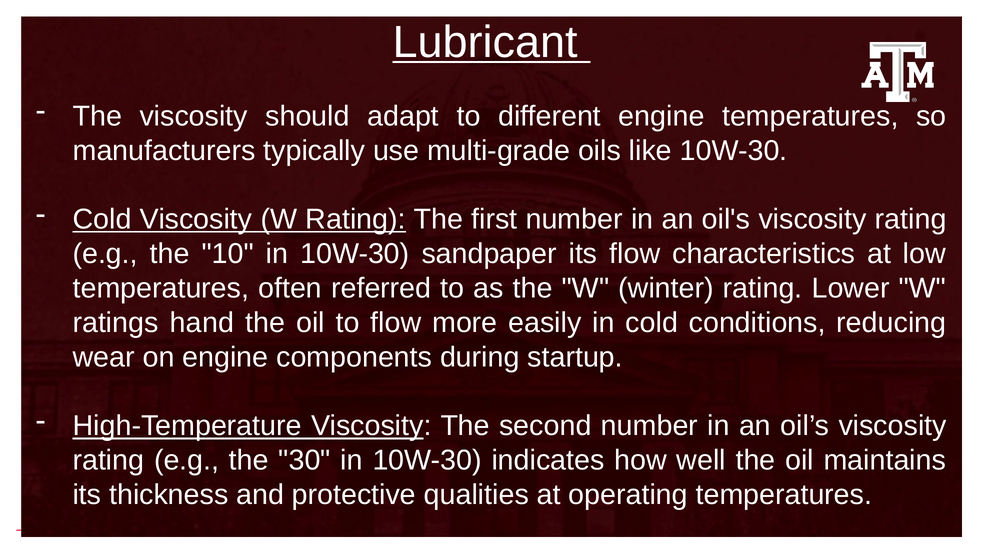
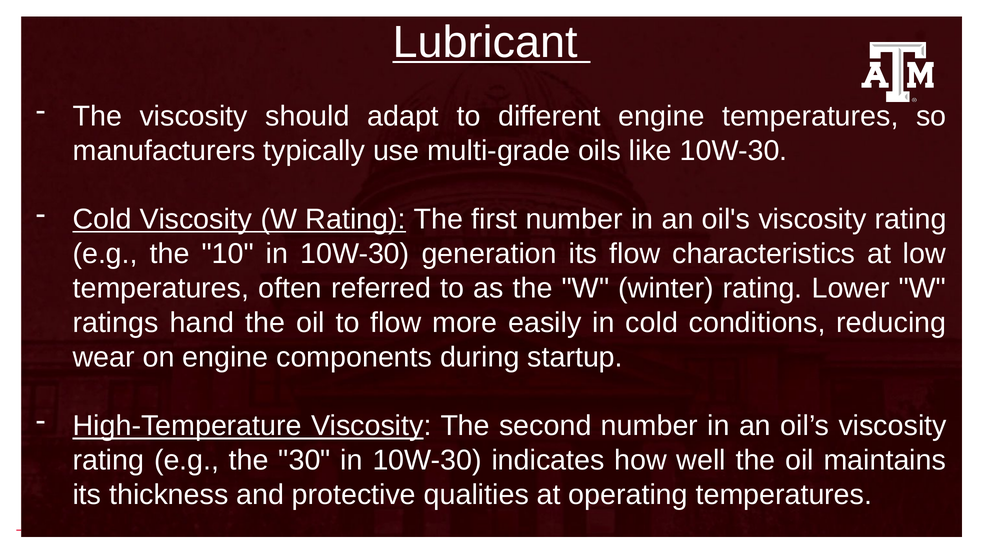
sandpaper: sandpaper -> generation (489, 254)
